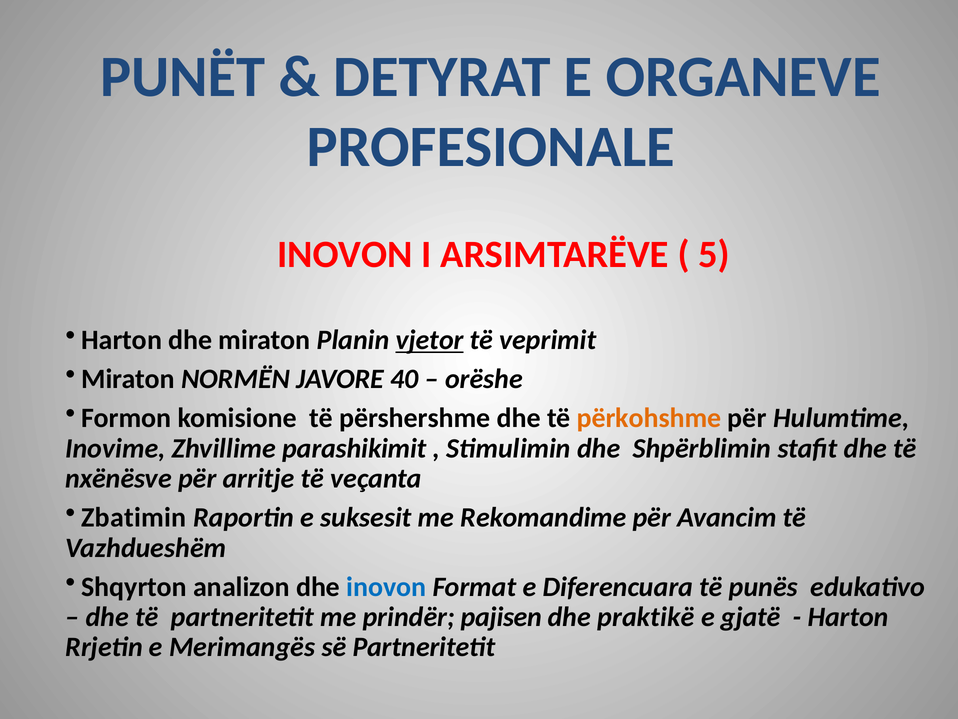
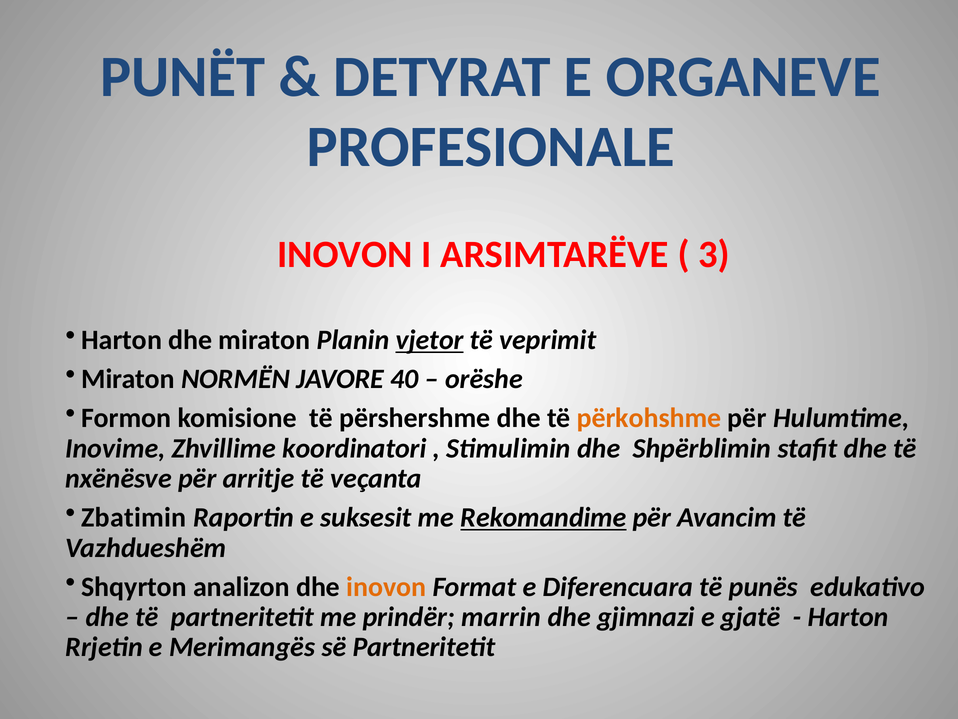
5: 5 -> 3 (714, 254)
parashikimit: parashikimit -> koordinatori (354, 448)
Rekomandime underline: none -> present (543, 517)
inovon colour: blue -> orange (386, 586)
pajisen: pajisen -> marrin (501, 617)
praktikë: praktikë -> gjimnazi (646, 617)
